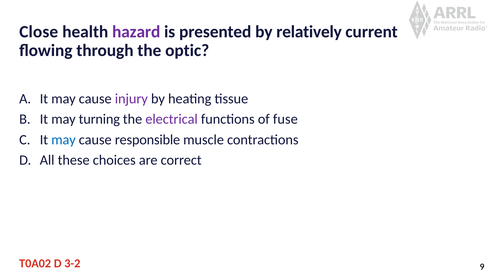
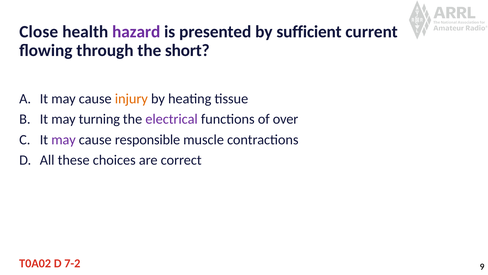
relatively: relatively -> sufficient (309, 32)
optic: optic -> short (187, 50)
injury colour: purple -> orange (131, 99)
fuse: fuse -> over (286, 119)
may colour: blue -> purple (64, 140)
3-2: 3-2 -> 7-2 (72, 263)
